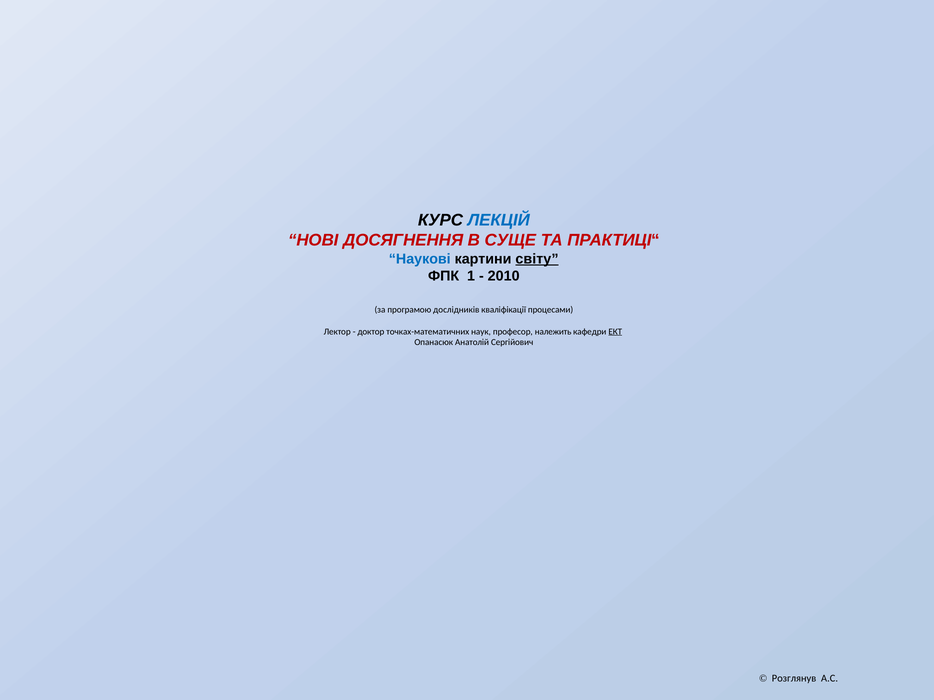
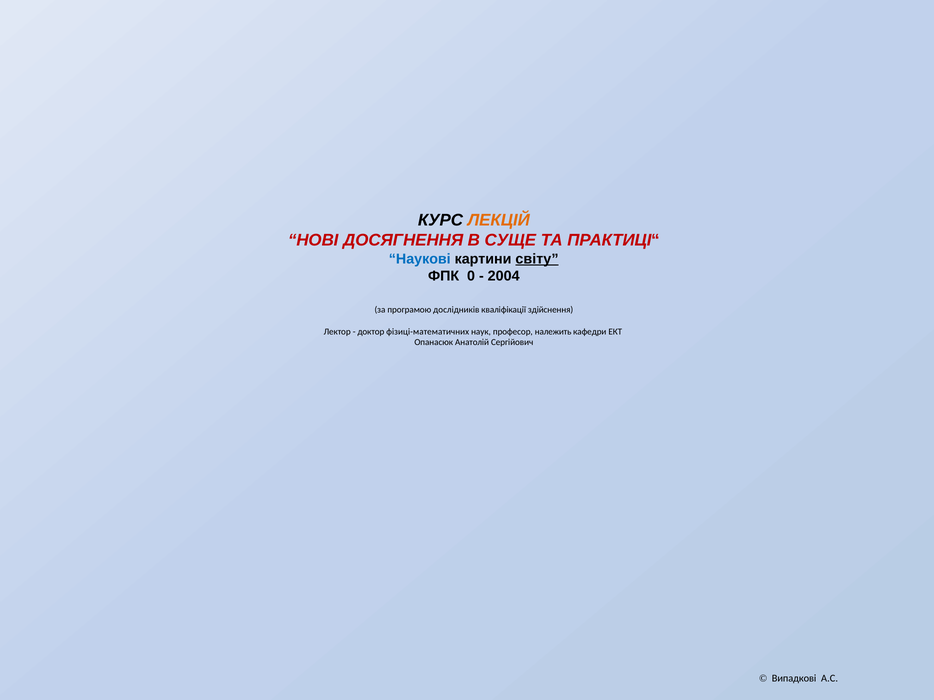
ЛЕКЦІЙ colour: blue -> orange (499, 220)
1: 1 -> 0 (471, 276)
2010: 2010 -> 2004 (504, 276)
процесами: процесами -> здійснення (551, 310)
точках-математичних: точках-математичних -> фізиці-математичних (428, 332)
ЕКТ underline: present -> none (615, 332)
Розглянув: Розглянув -> Випадкові (794, 679)
